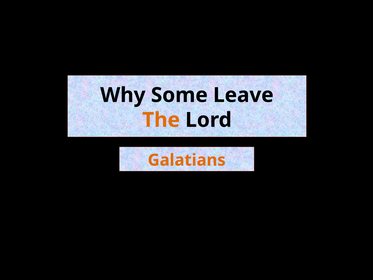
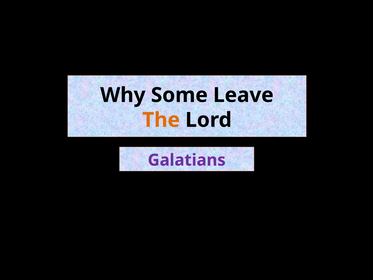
Galatians colour: orange -> purple (187, 160)
